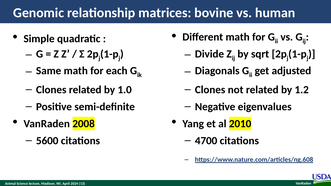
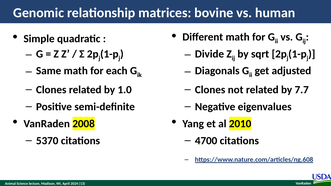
1.2: 1.2 -> 7.7 (302, 90)
5600: 5600 -> 5370 (47, 141)
